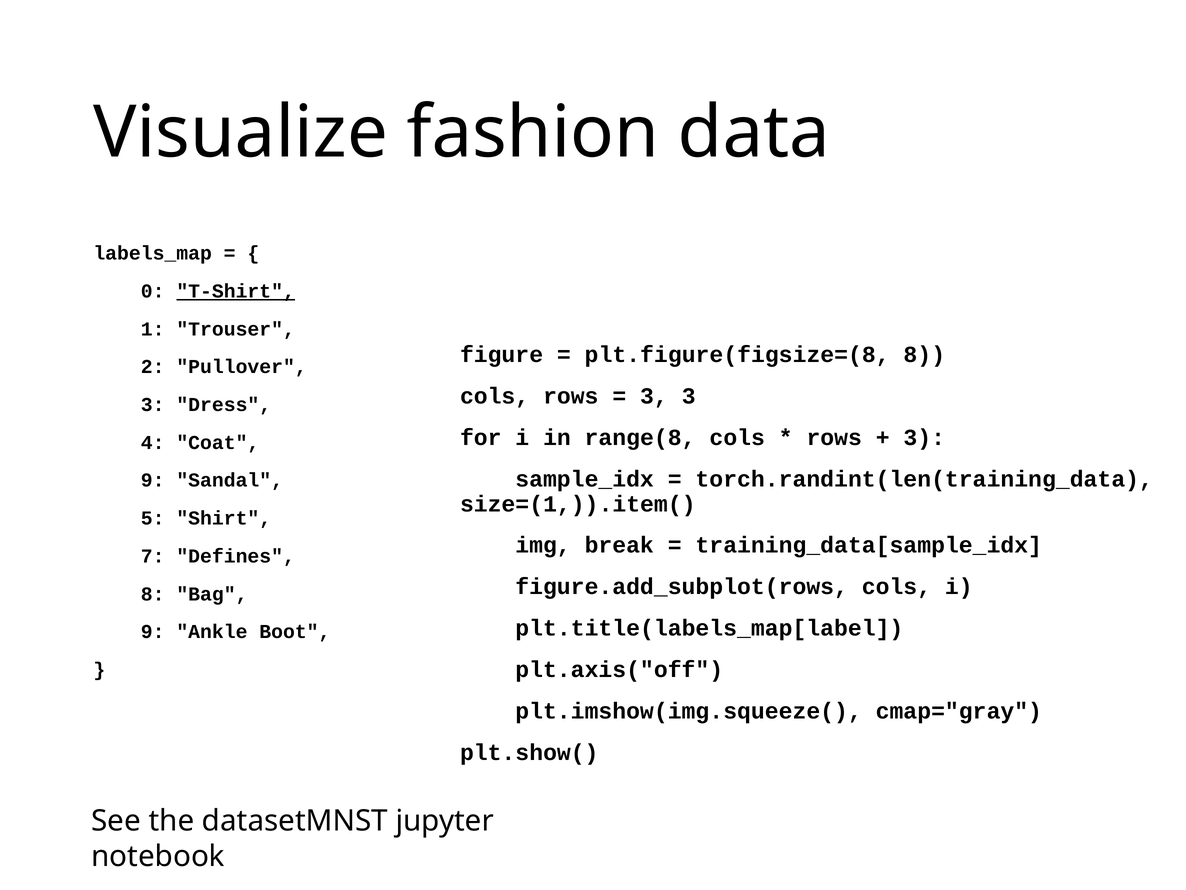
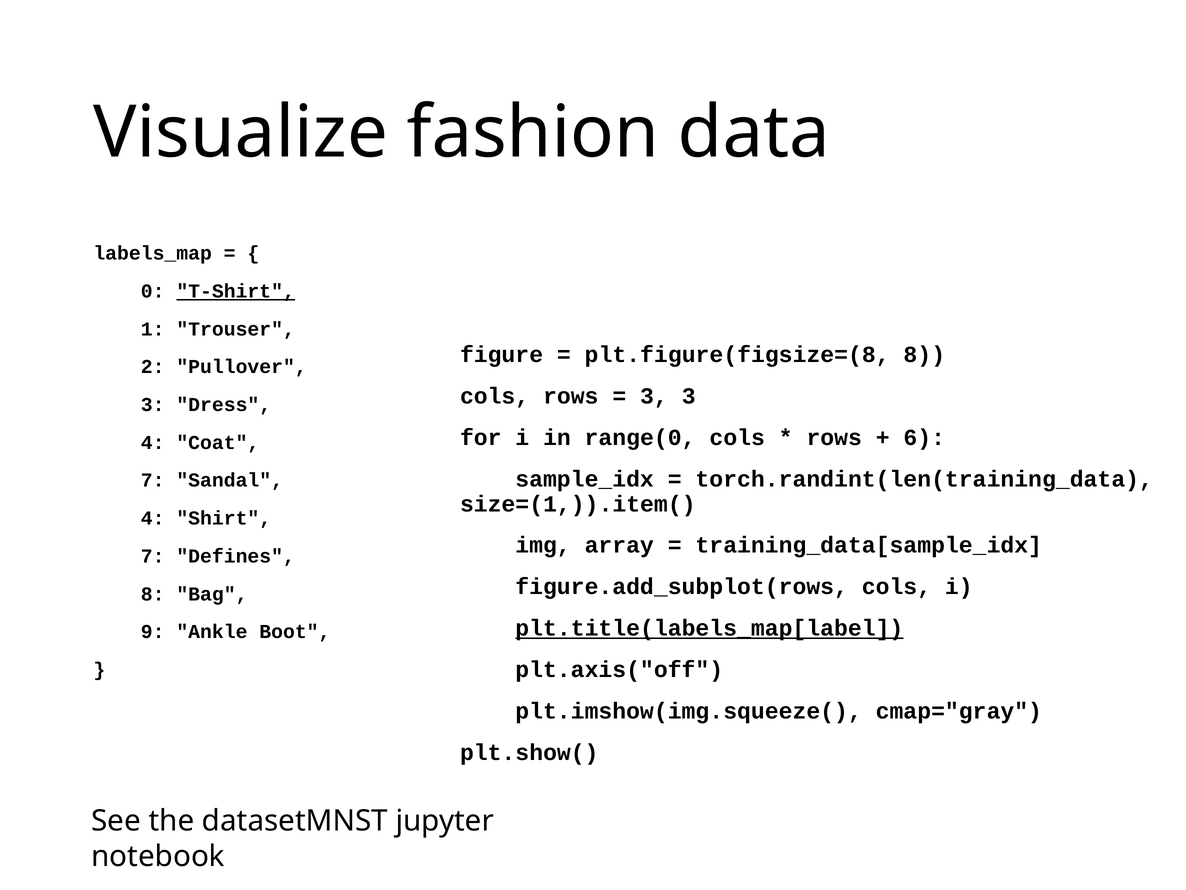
range(8: range(8 -> range(0 (640, 437)
3: 3 -> 6 (924, 437)
9: 9 -> 7 (153, 480)
5: 5 -> 4 (153, 518)
break: break -> array (619, 545)
plt.title(labels_map[label underline: none -> present (709, 628)
